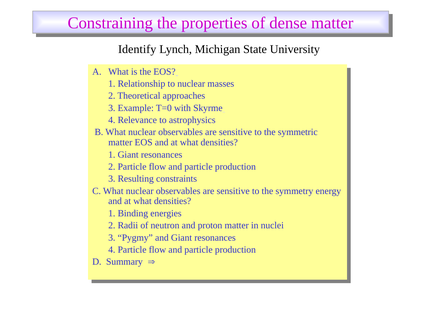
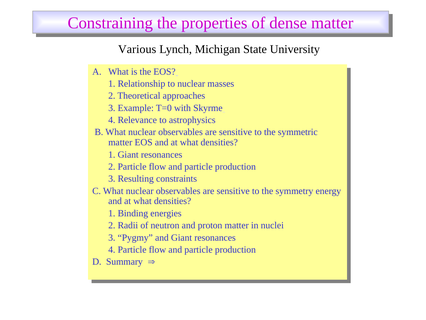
Identify: Identify -> Various (137, 49)
